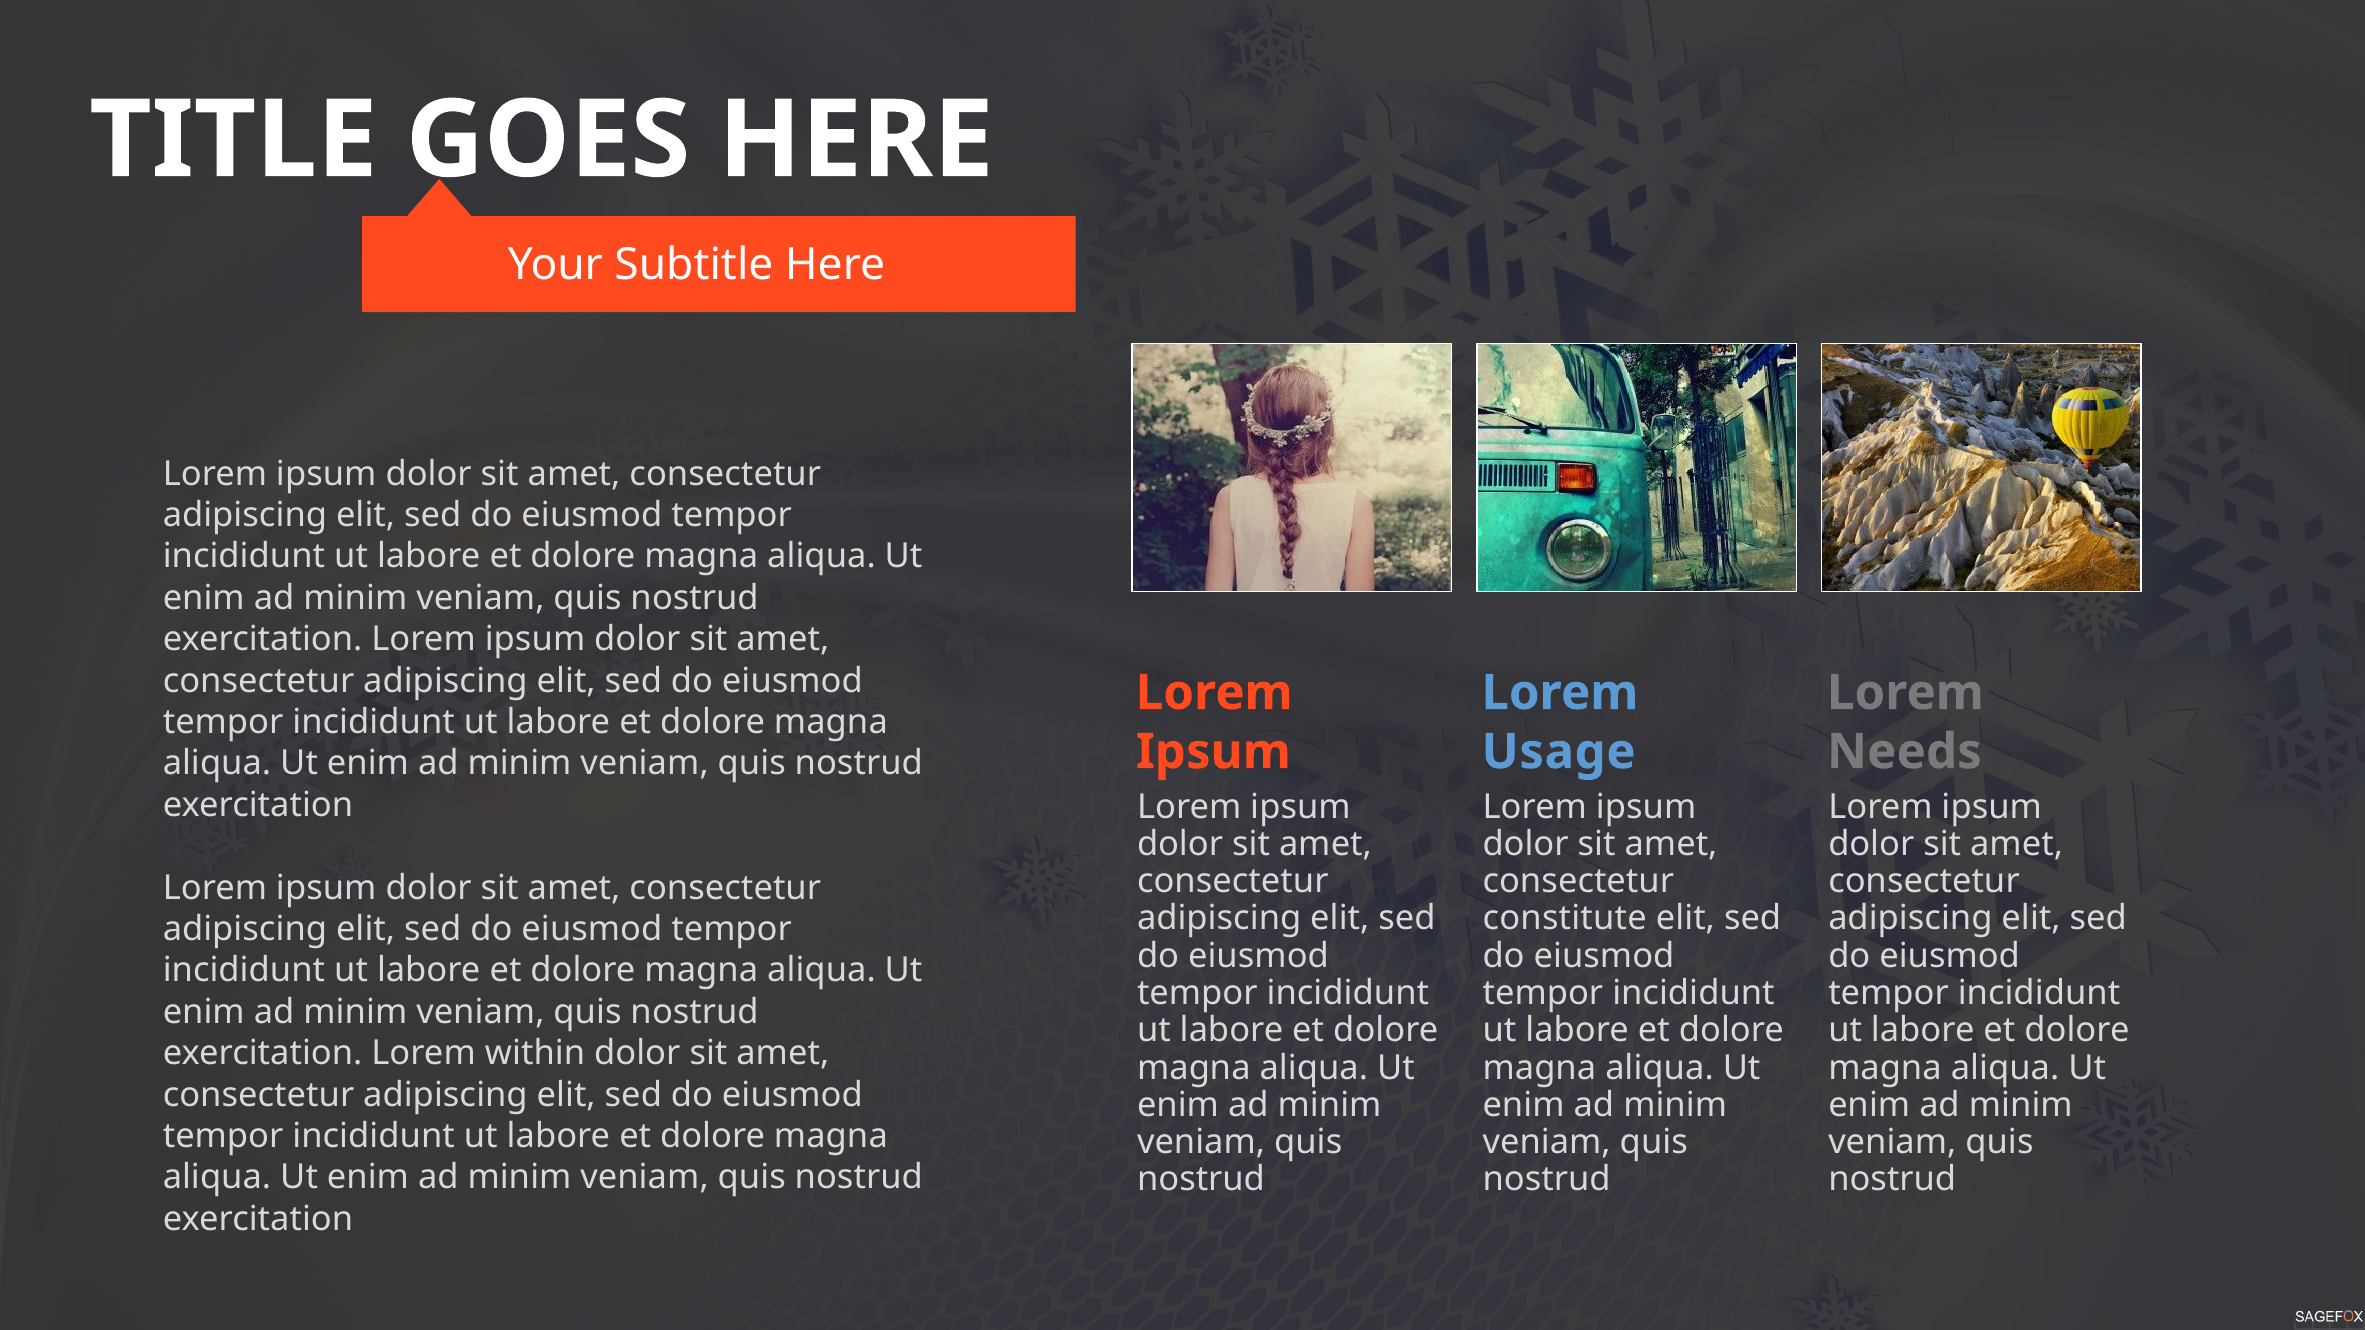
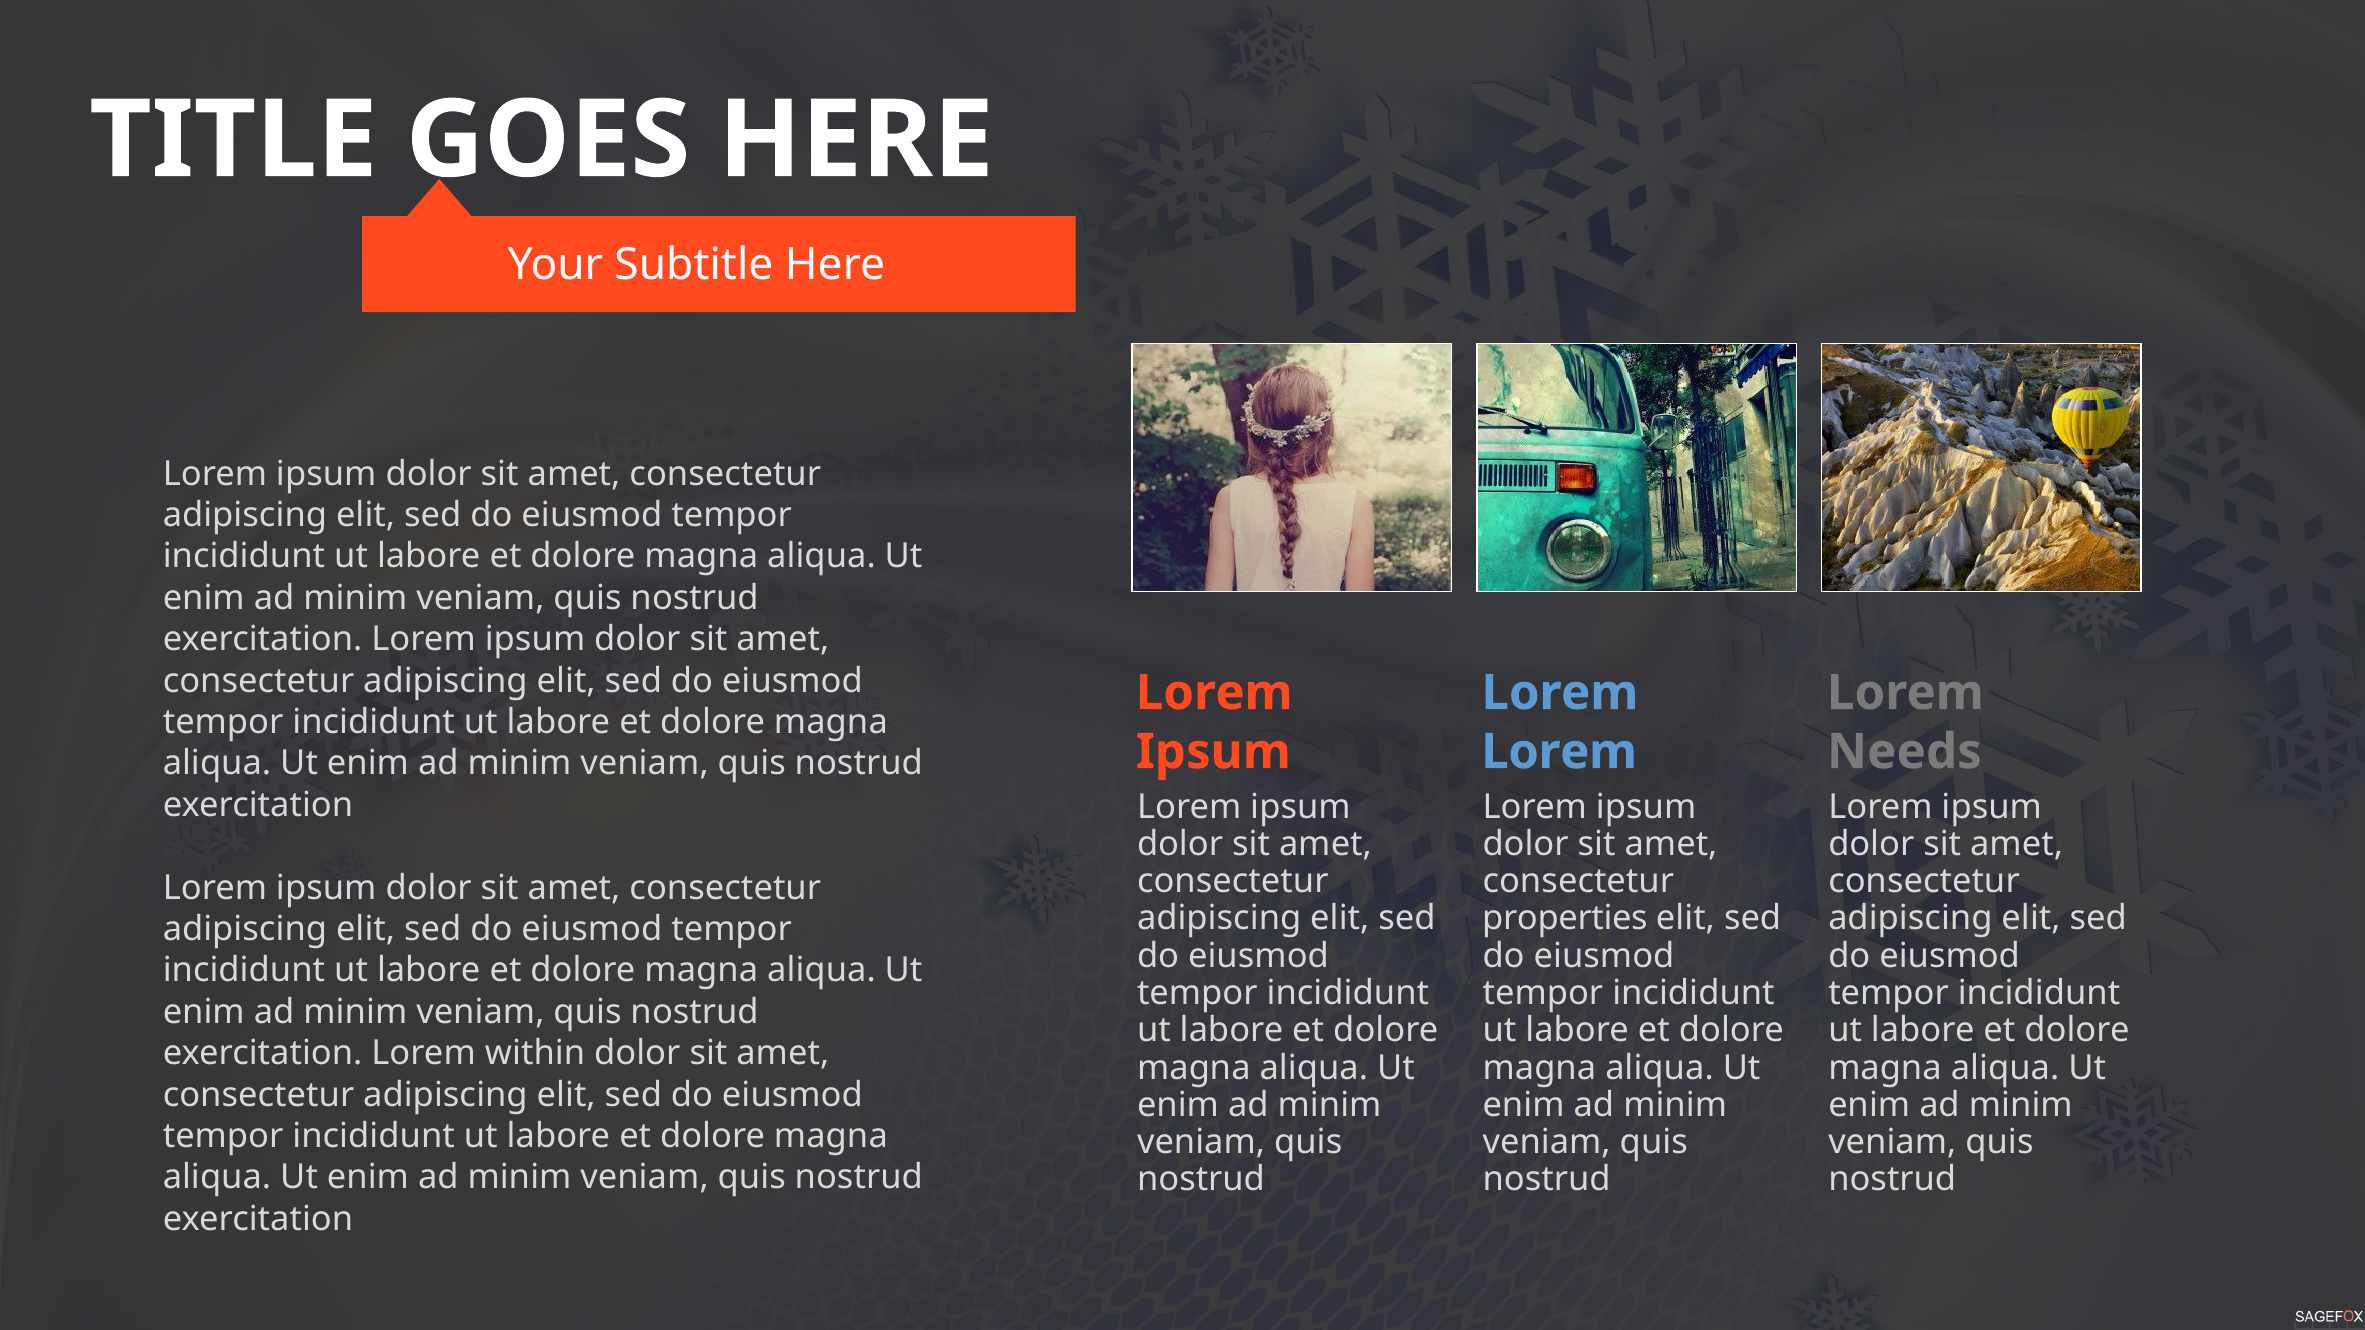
Usage: Usage -> Lorem (1559, 752)
constitute: constitute -> properties (1565, 919)
